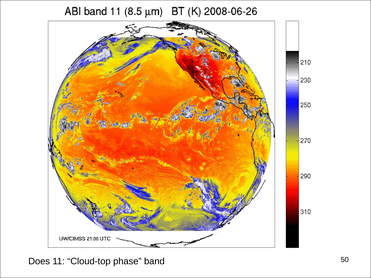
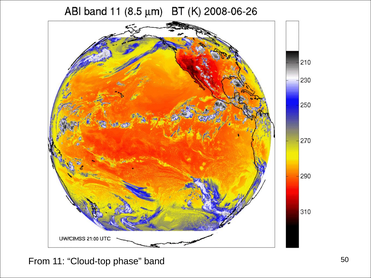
Does: Does -> From (39, 262)
